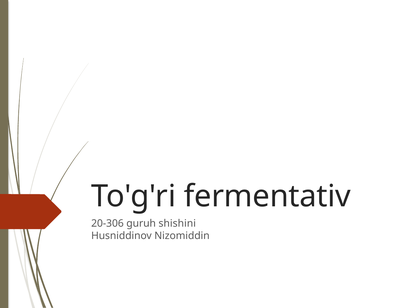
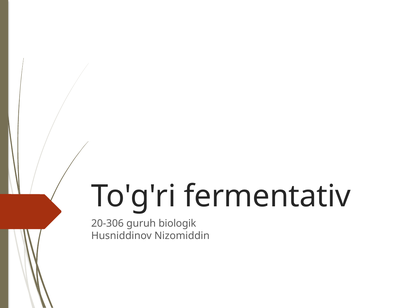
shishini: shishini -> biologik (177, 223)
